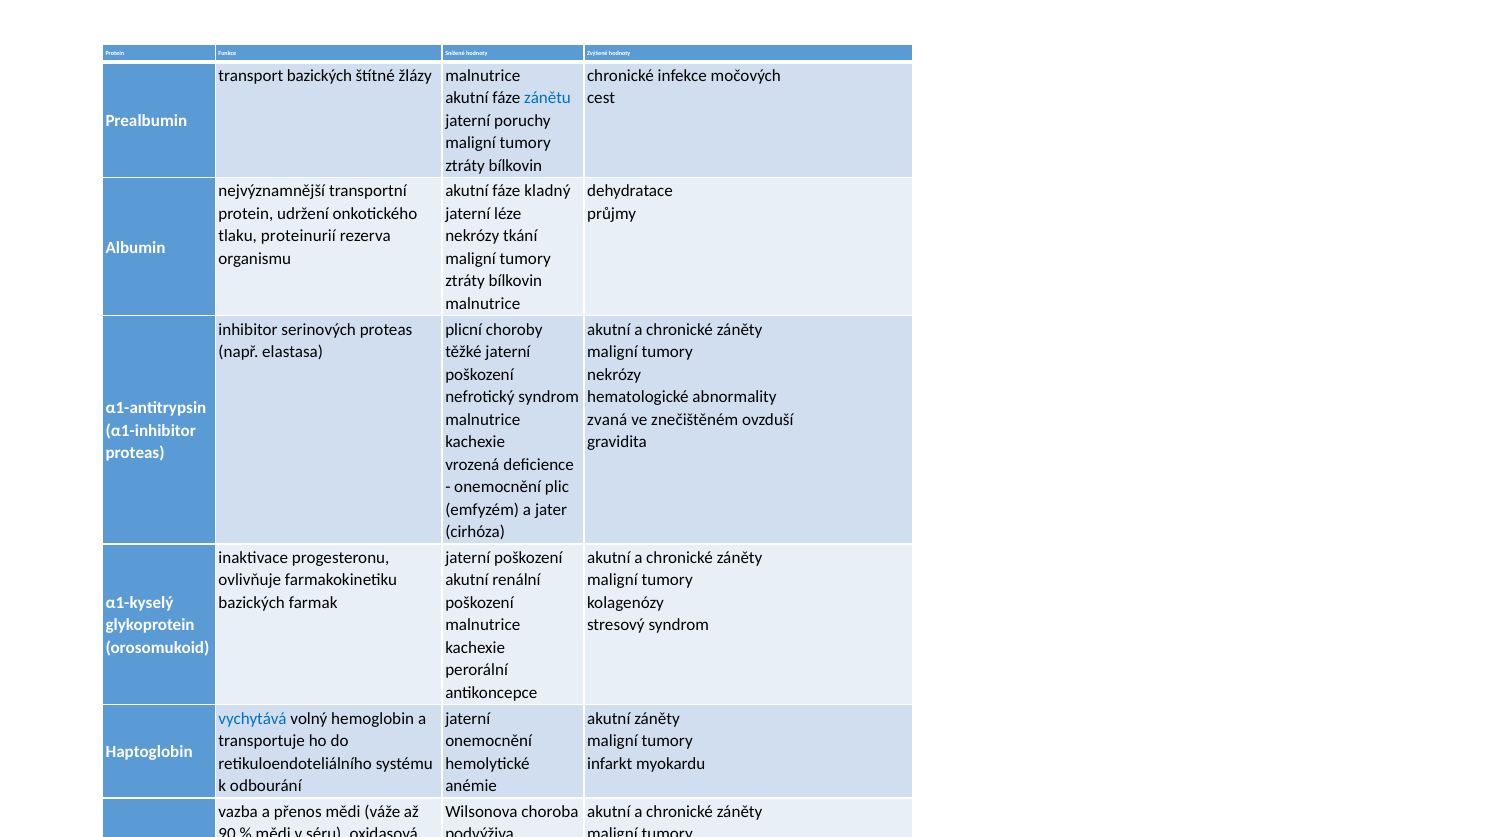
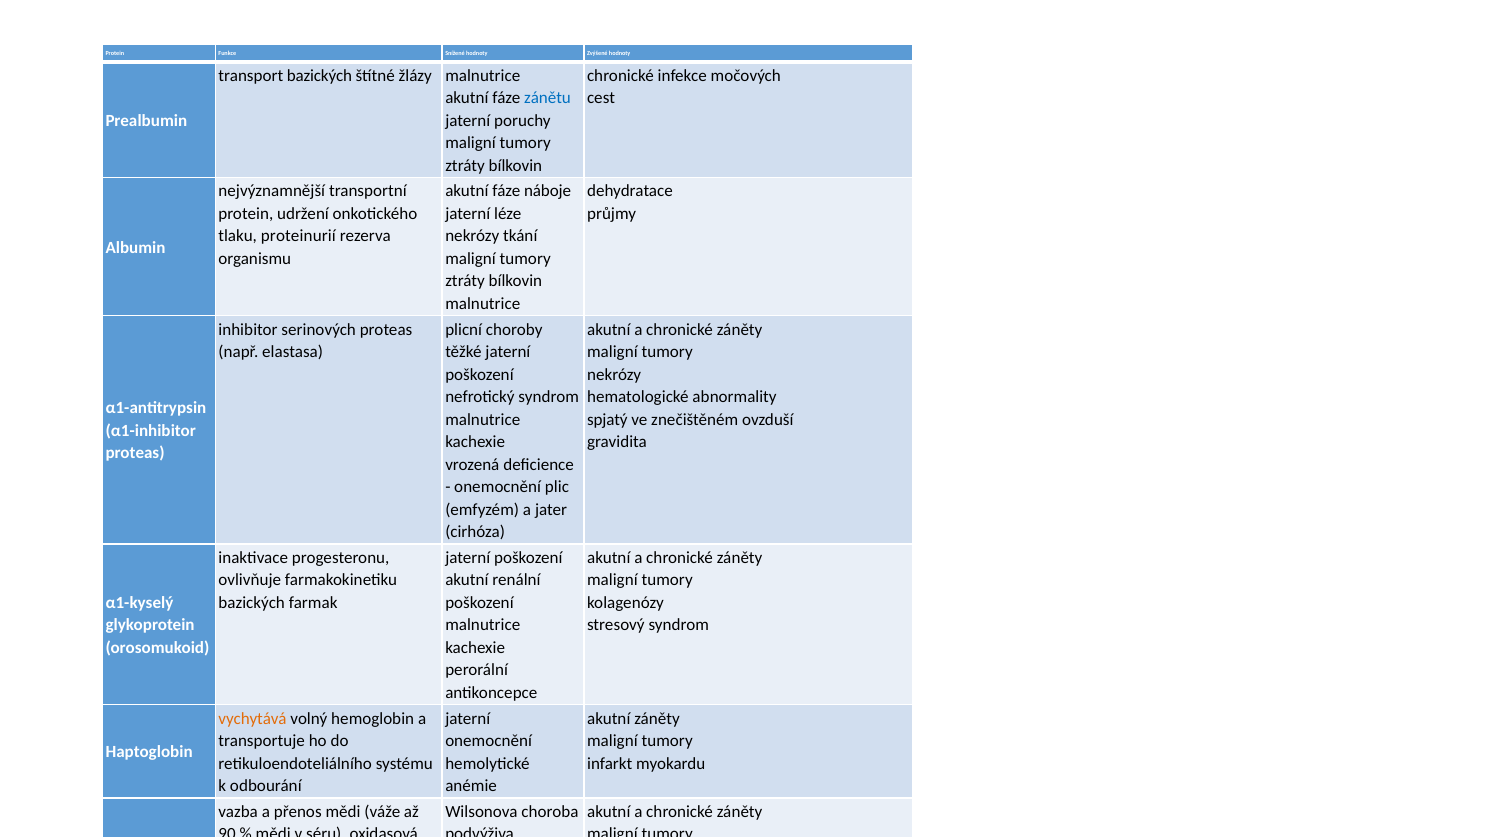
kladný: kladný -> náboje (548, 191)
zvaná: zvaná -> spjatý (607, 420)
vychytává colour: blue -> orange (253, 719)
